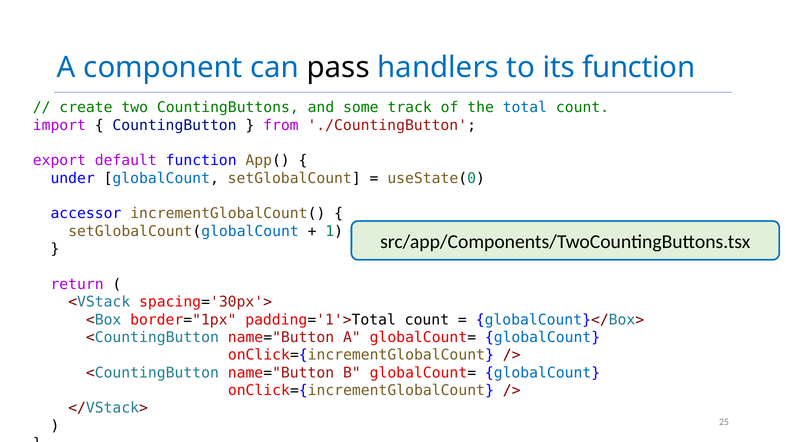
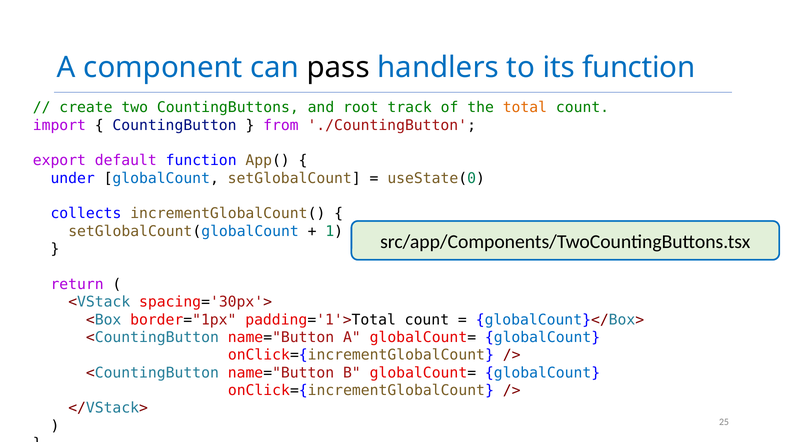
some: some -> root (361, 108)
total colour: blue -> orange (525, 108)
accessor: accessor -> collects (86, 214)
